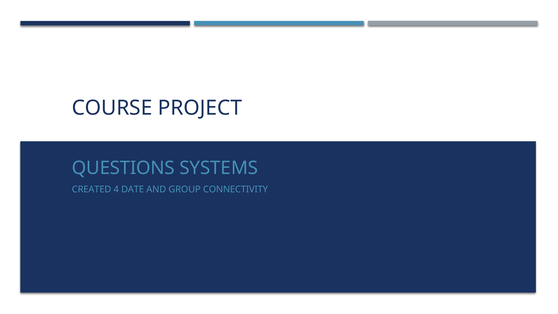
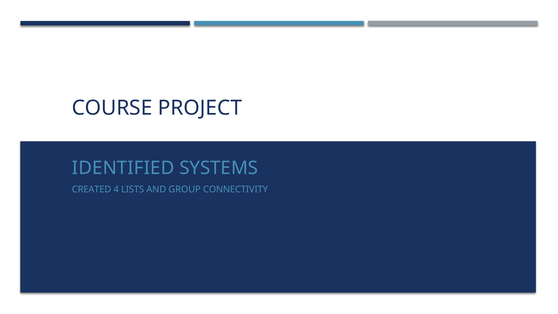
QUESTIONS: QUESTIONS -> IDENTIFIED (123, 168)
DATE: DATE -> LISTS (133, 189)
